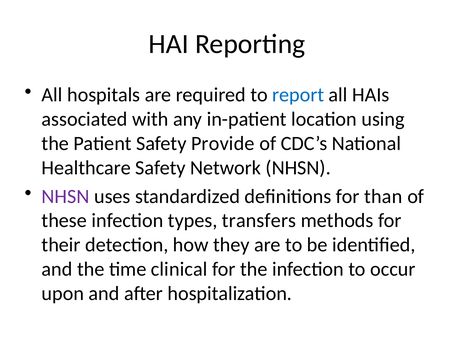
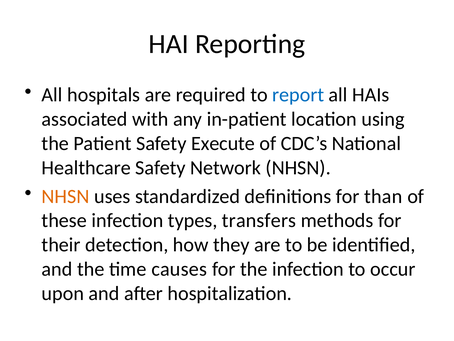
Provide: Provide -> Execute (223, 143)
NHSN colour: purple -> orange (66, 196)
clinical: clinical -> causes (179, 269)
